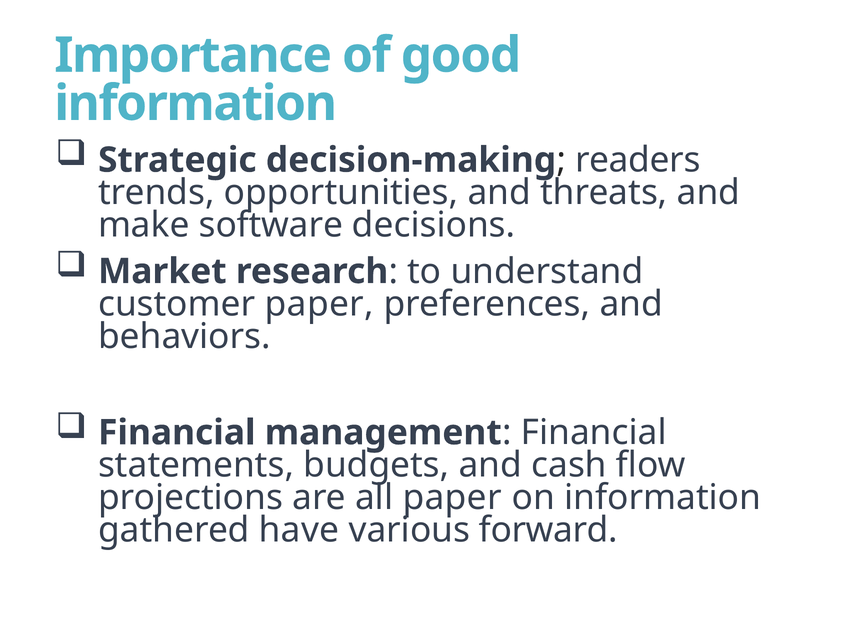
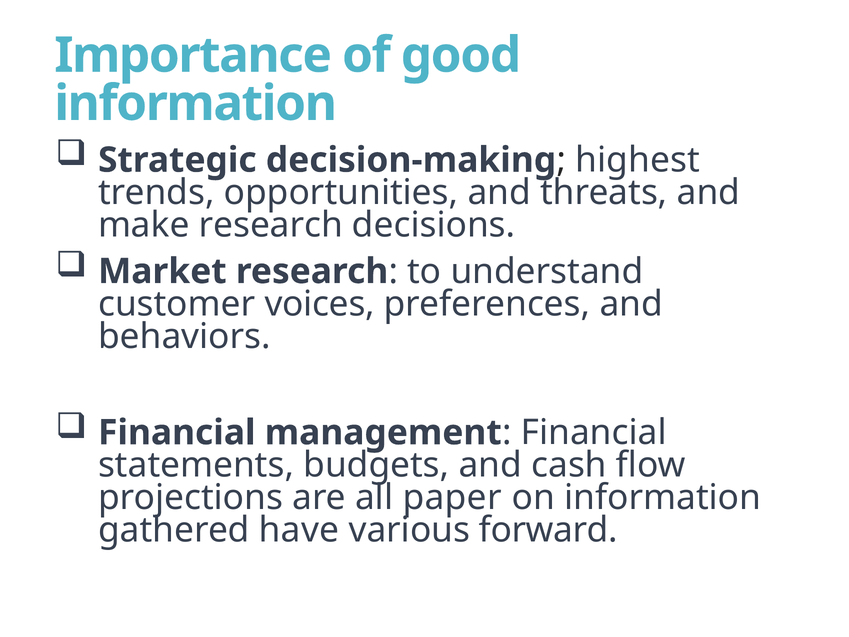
readers: readers -> highest (638, 160)
make software: software -> research (271, 225)
customer paper: paper -> voices (320, 304)
